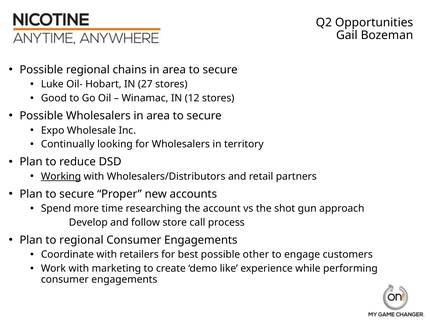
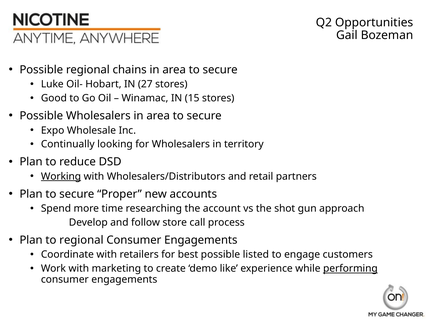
12: 12 -> 15 (192, 98)
other: other -> listed (256, 254)
performing underline: none -> present (350, 268)
